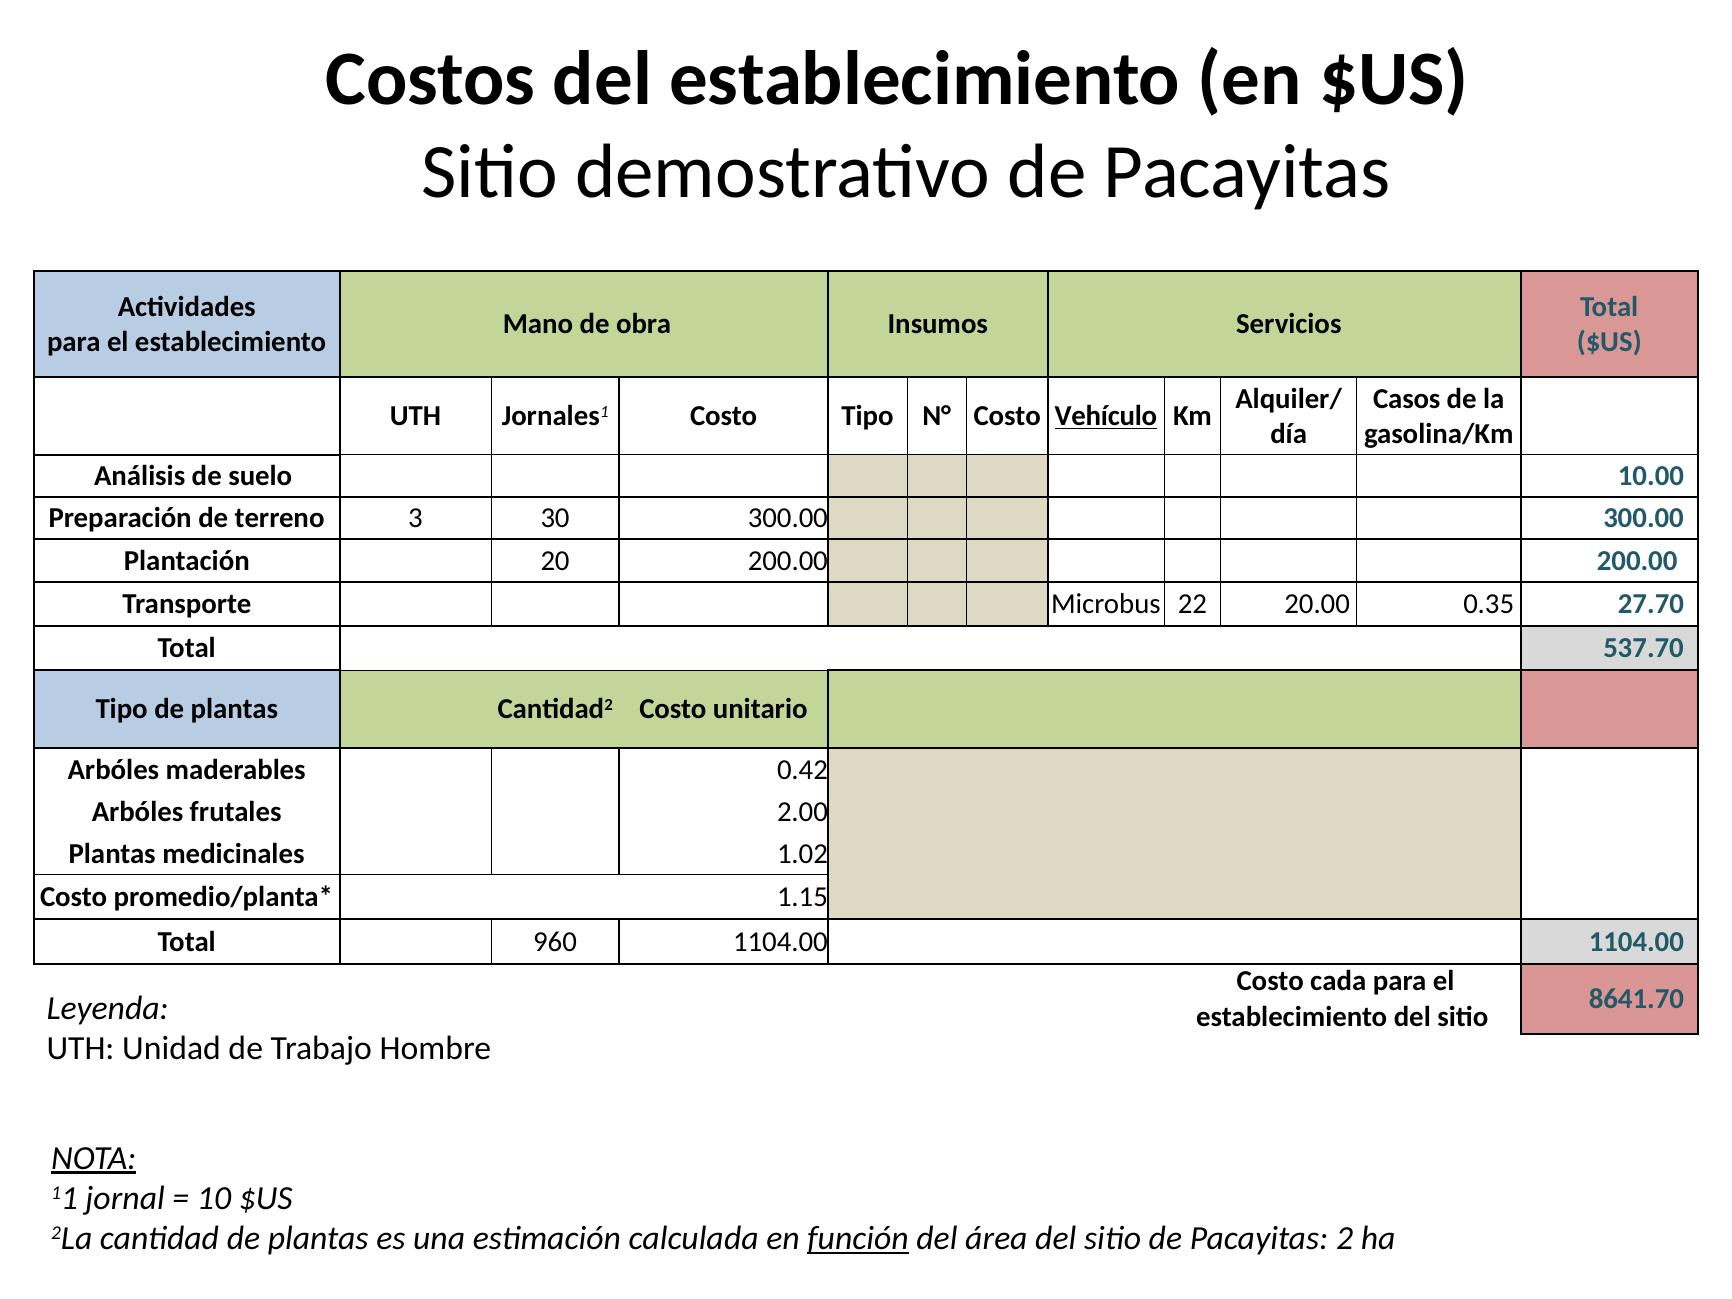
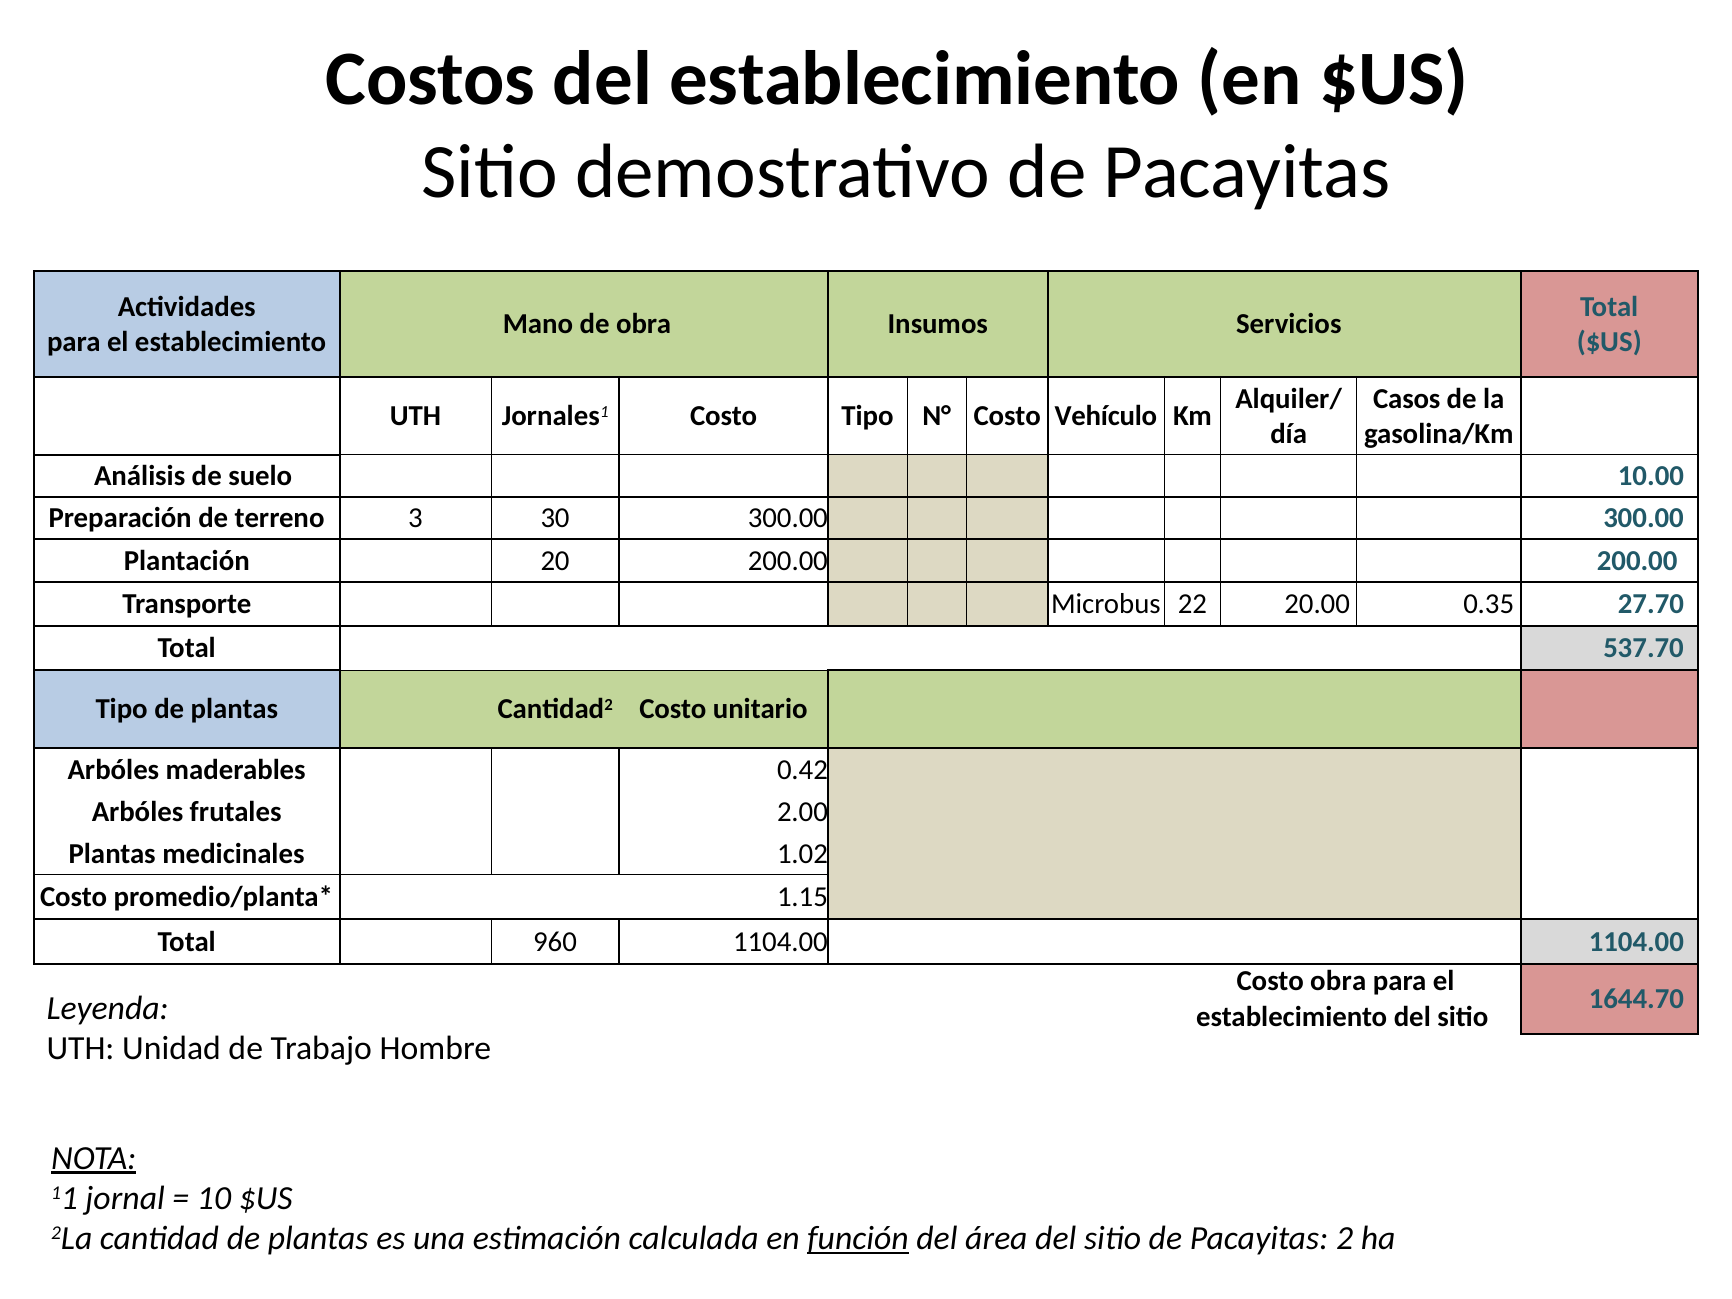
Vehículo underline: present -> none (1106, 416)
Costo cada: cada -> obra (1338, 981)
8641.70: 8641.70 -> 1644.70 (1636, 999)
